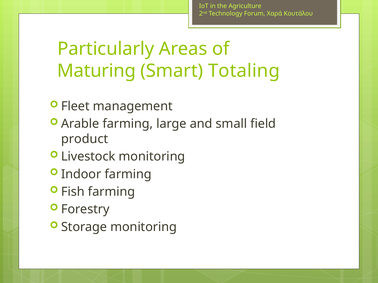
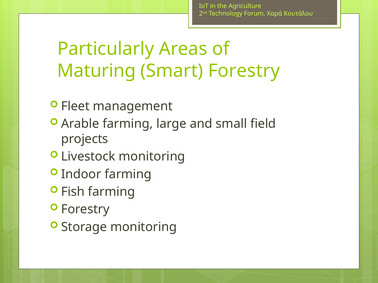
Smart Totaling: Totaling -> Forestry (244, 71)
product: product -> projects (85, 139)
